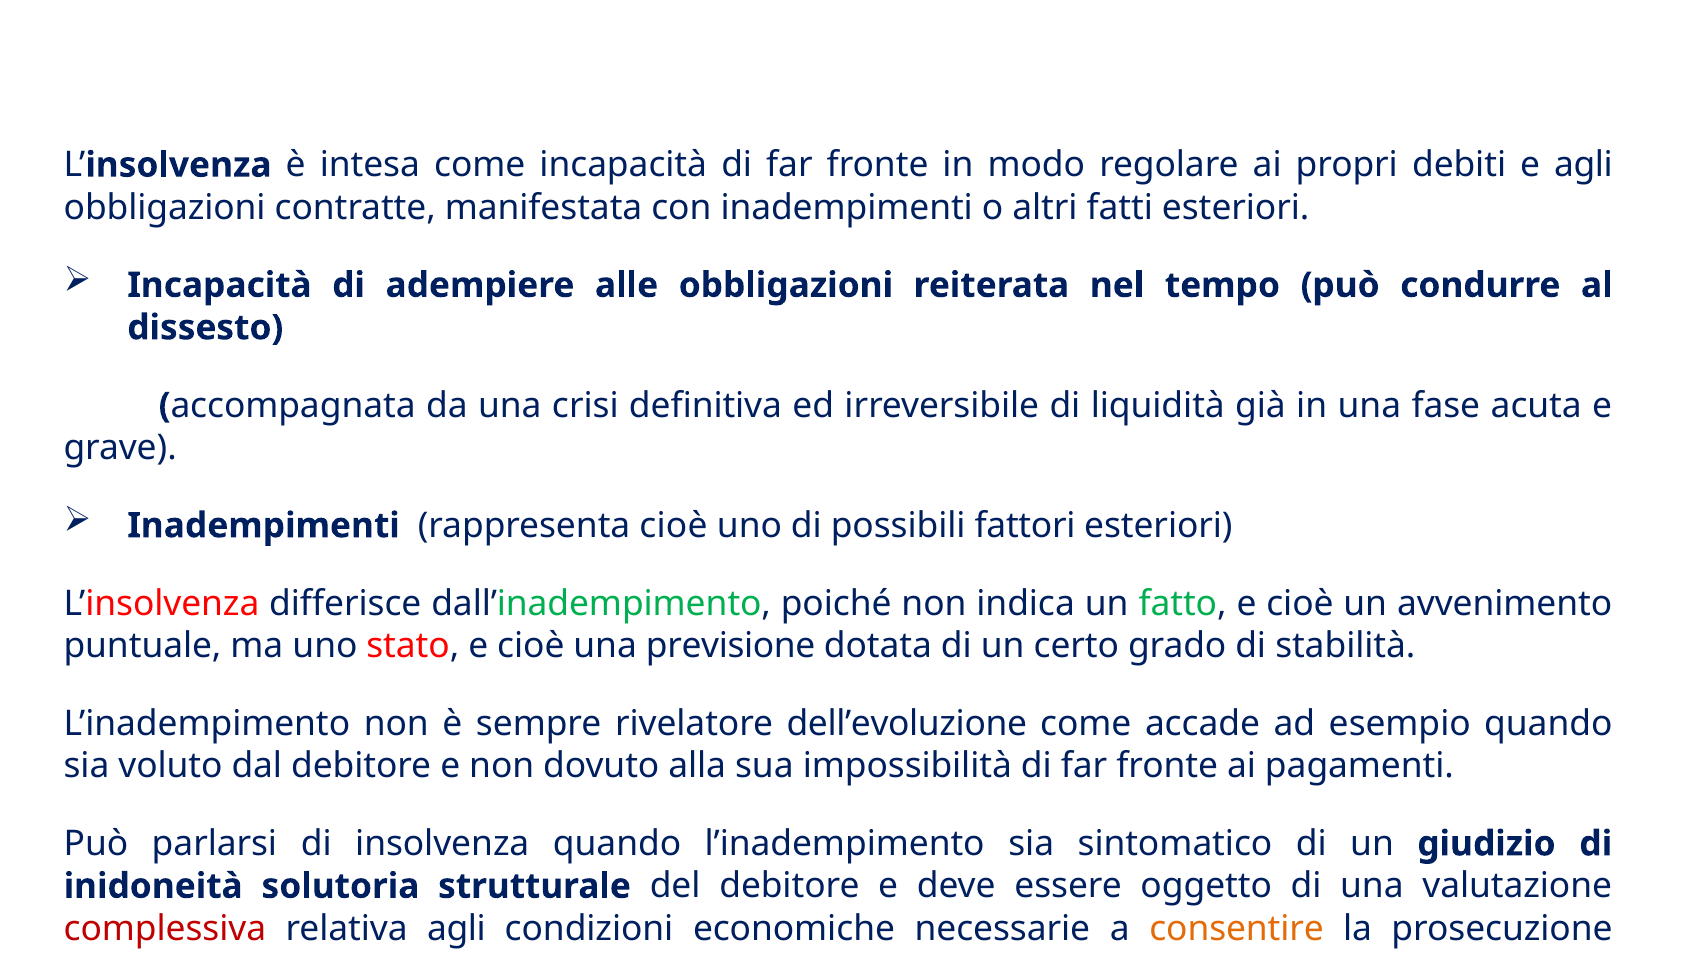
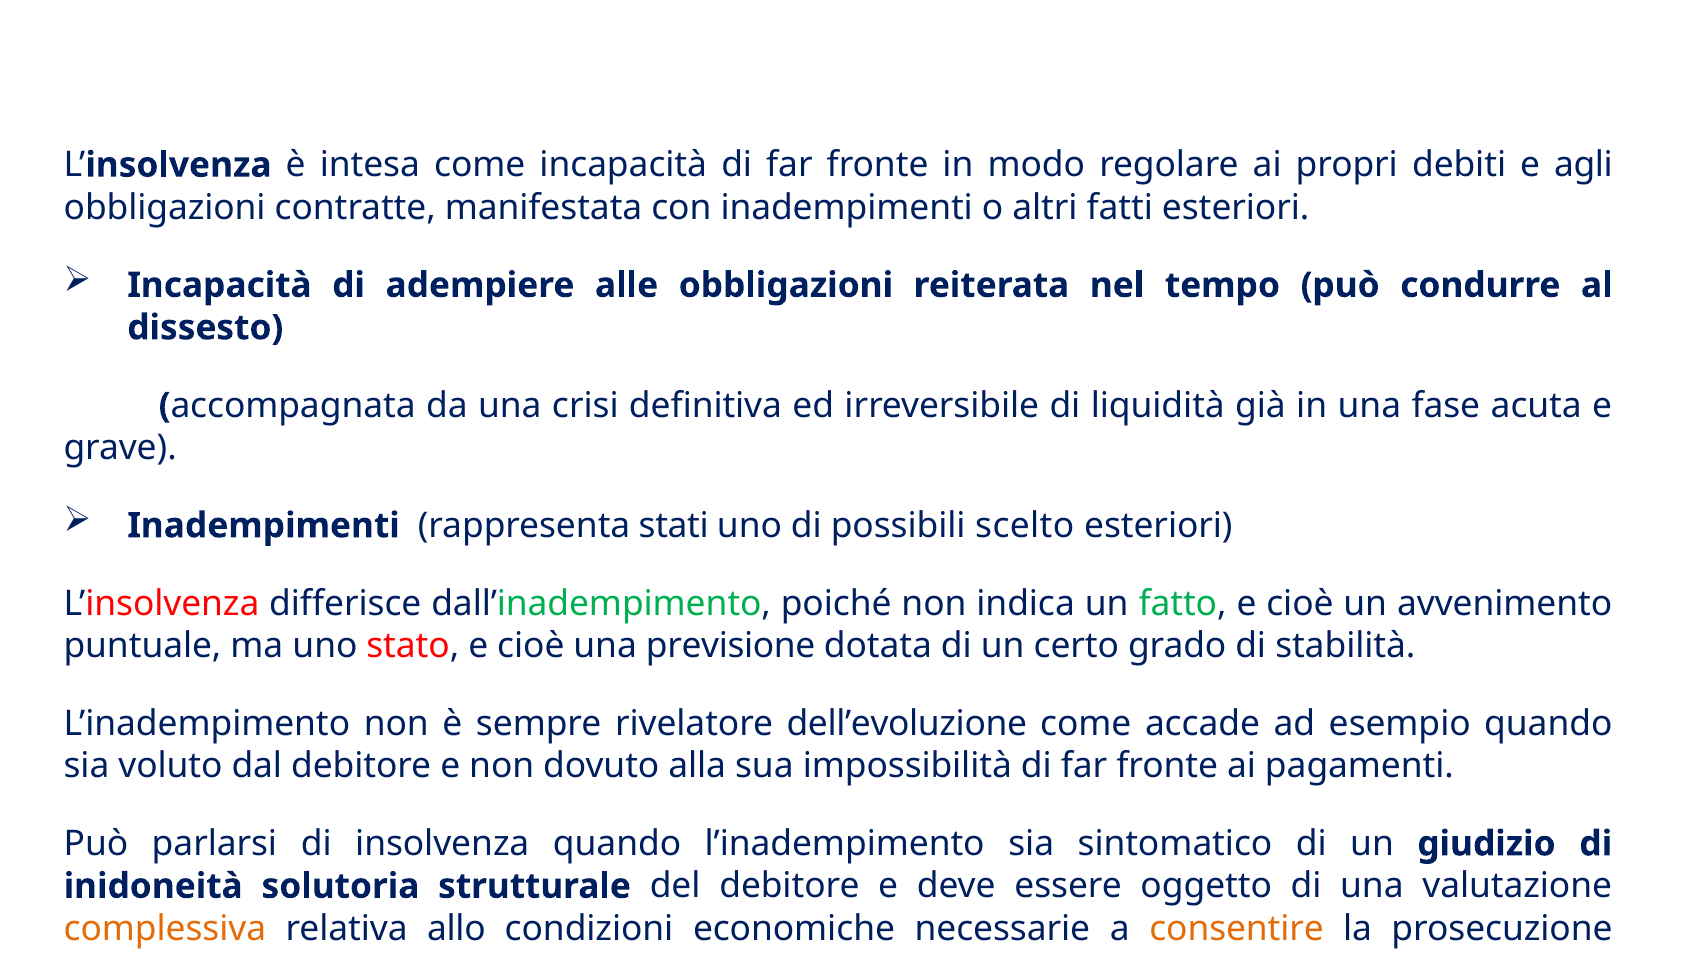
rappresenta cioè: cioè -> stati (674, 526)
fattori: fattori -> scelto (1025, 526)
complessiva colour: red -> orange (165, 929)
relativa agli: agli -> allo (456, 929)
